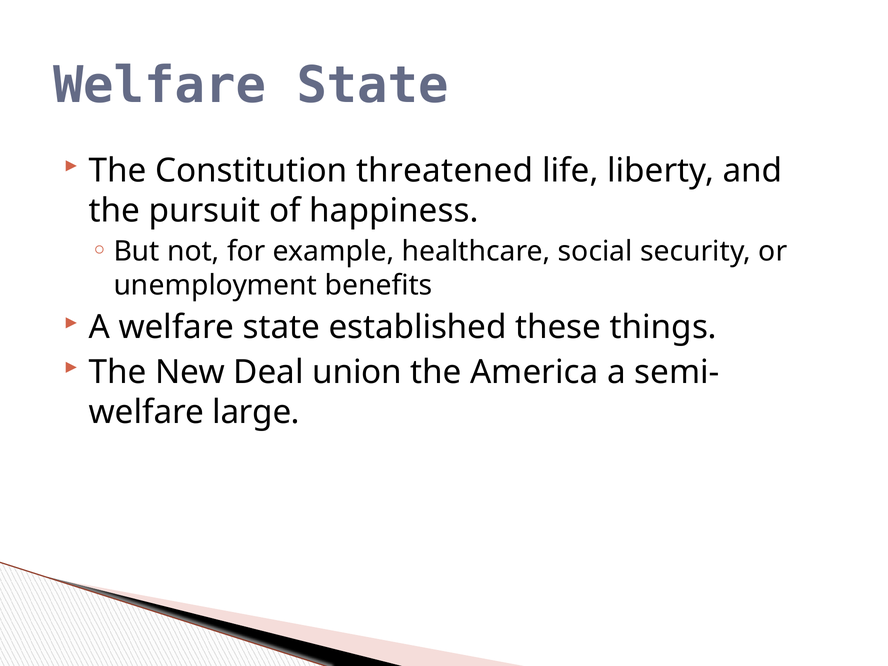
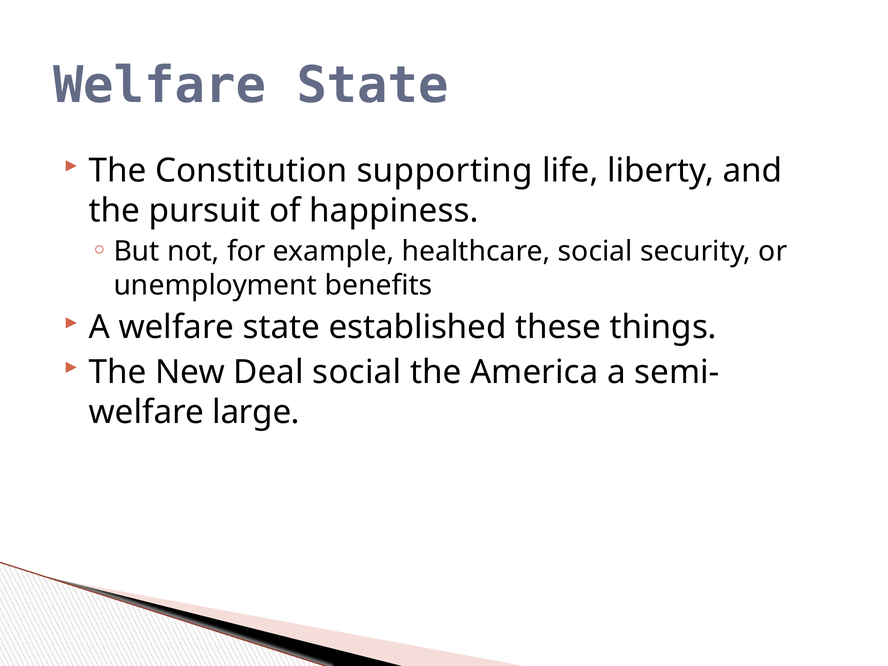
threatened: threatened -> supporting (445, 171)
Deal union: union -> social (357, 372)
